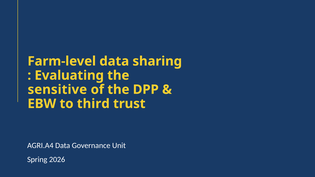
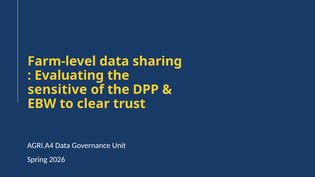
third: third -> clear (93, 104)
